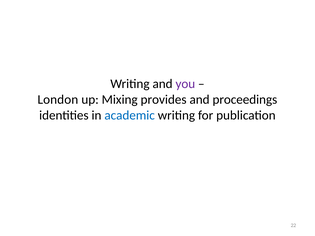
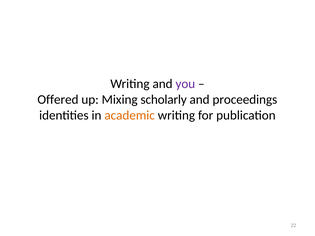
London: London -> Offered (58, 100)
provides: provides -> scholarly (164, 100)
academic colour: blue -> orange (130, 115)
